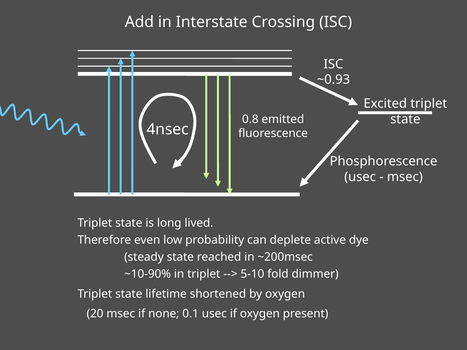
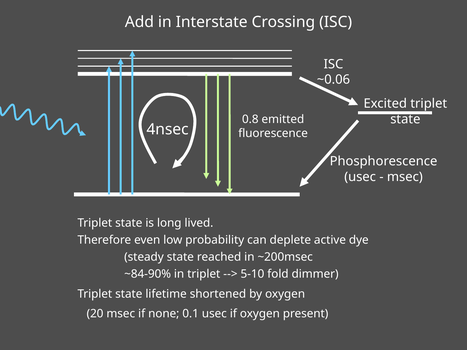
~0.93: ~0.93 -> ~0.06 (333, 80)
~10-90%: ~10-90% -> ~84-90% (148, 274)
